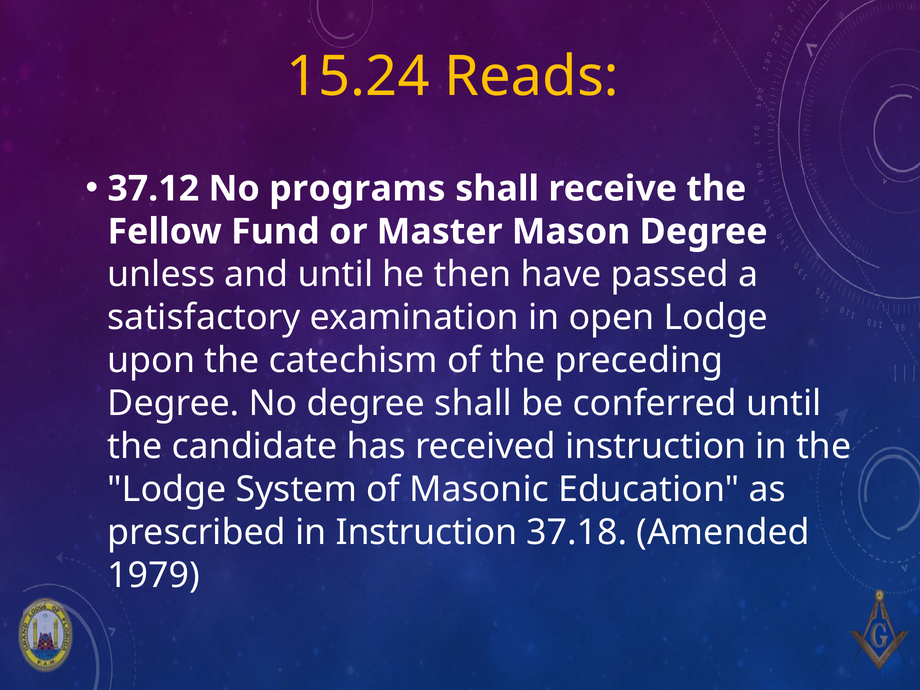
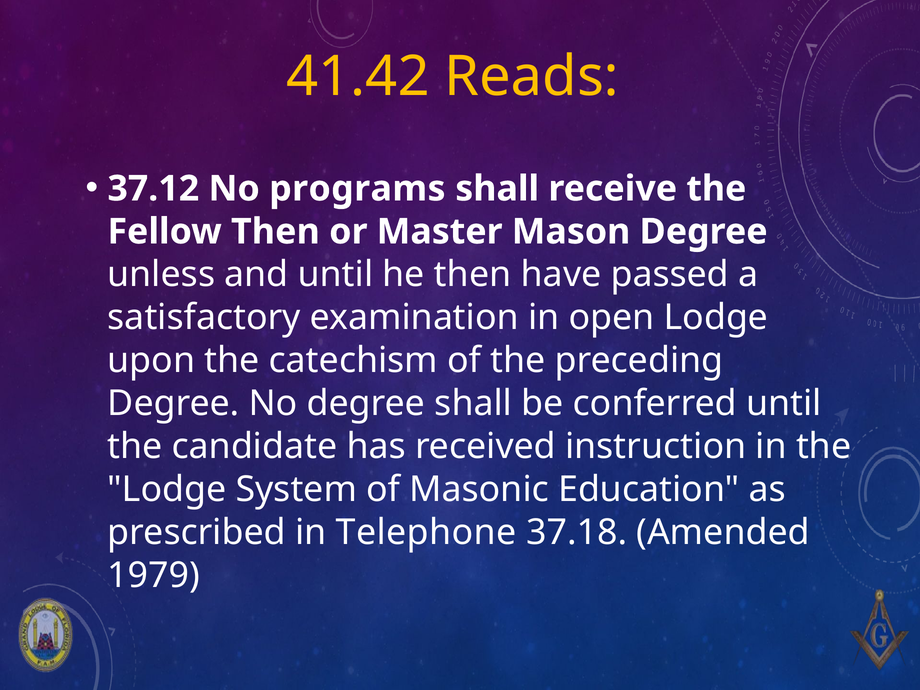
15.24: 15.24 -> 41.42 (358, 77)
Fellow Fund: Fund -> Then (275, 232)
in Instruction: Instruction -> Telephone (426, 532)
